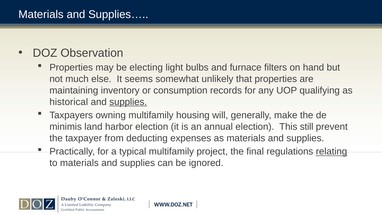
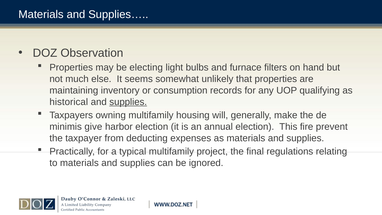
land: land -> give (93, 127)
still: still -> fire (307, 127)
relating underline: present -> none (332, 151)
